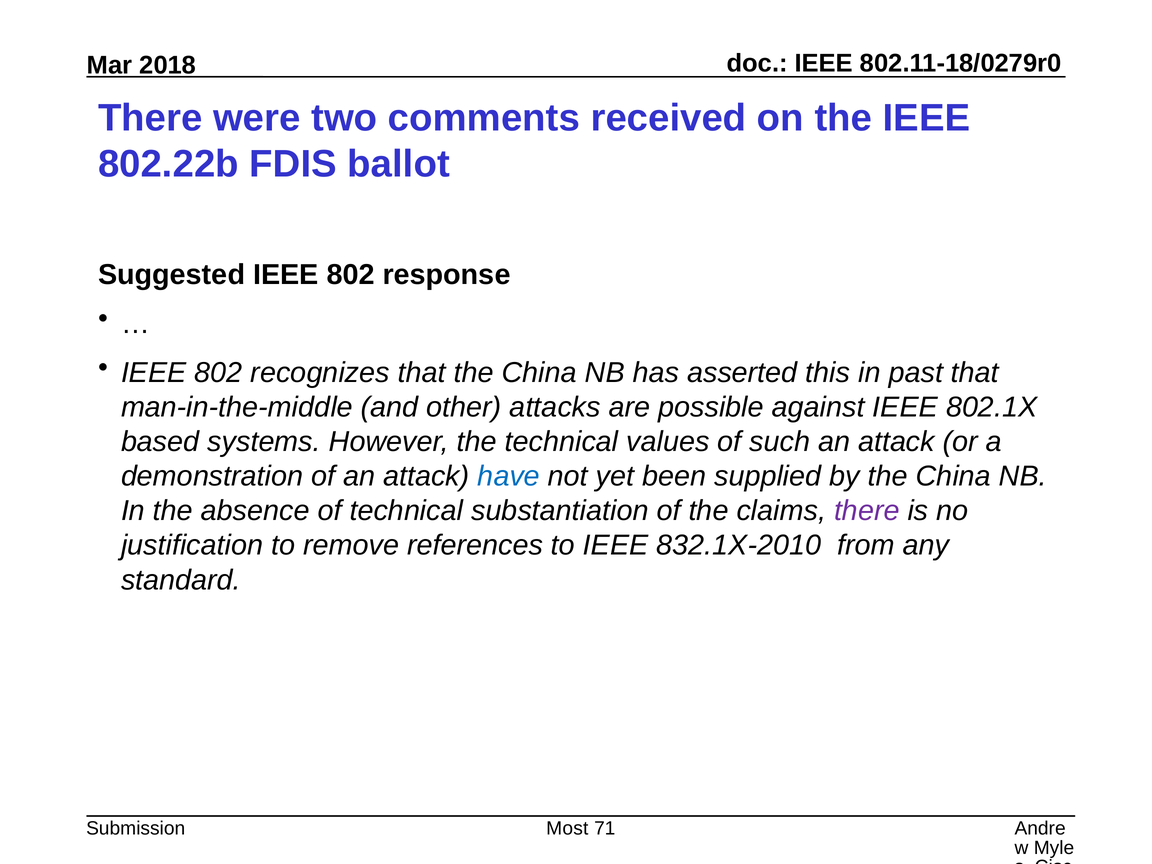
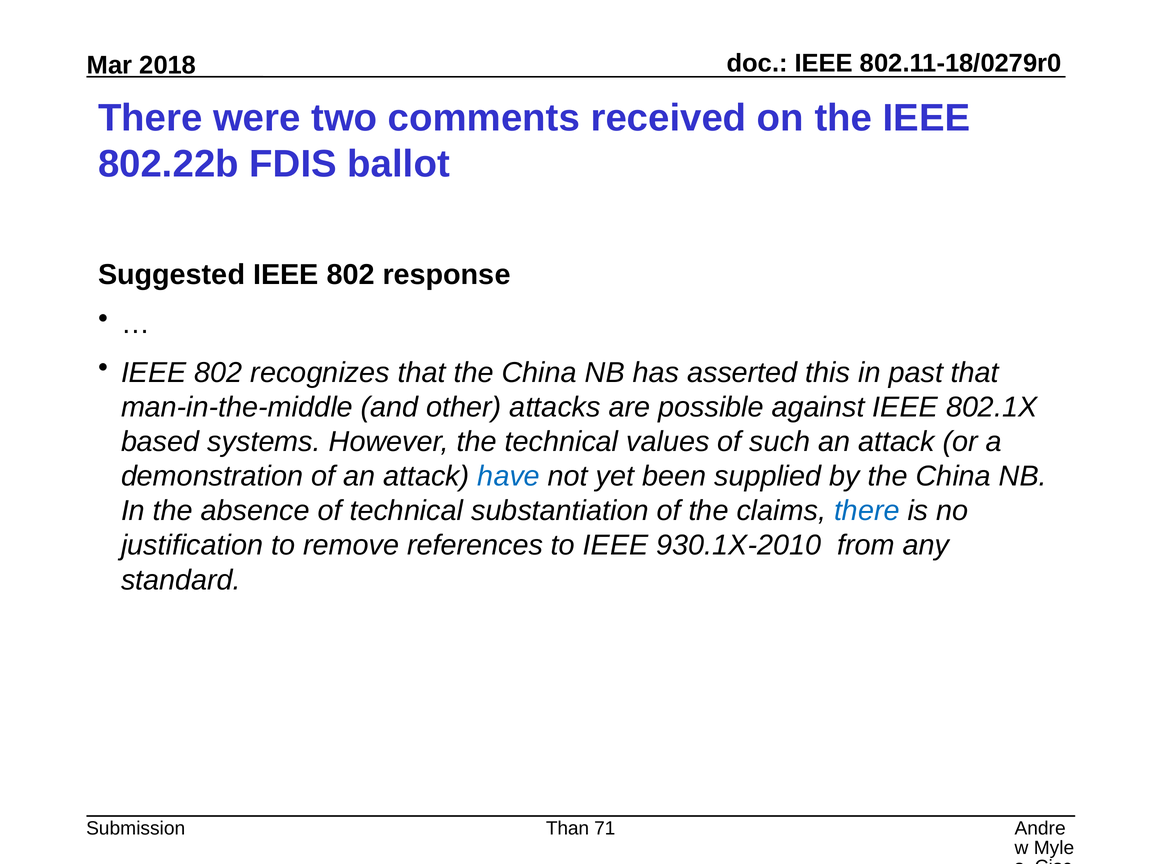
there colour: purple -> blue (867, 511)
832.1X-2010: 832.1X-2010 -> 930.1X-2010 (739, 545)
Most: Most -> Than (568, 829)
